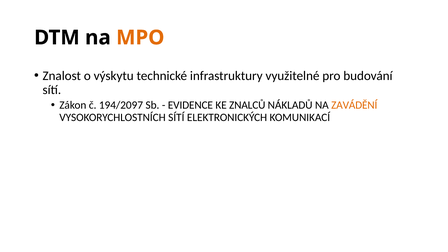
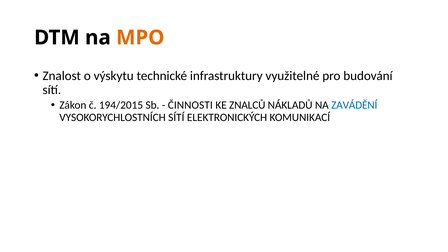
194/2097: 194/2097 -> 194/2015 (121, 105)
EVIDENCE: EVIDENCE -> ČINNOSTI (190, 105)
ZAVÁDĚNÍ colour: orange -> blue (354, 105)
